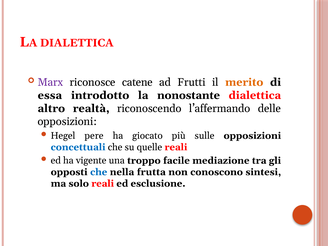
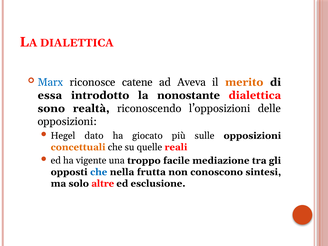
Marx colour: purple -> blue (50, 82)
Frutti: Frutti -> Aveva (192, 82)
altro: altro -> sono (51, 108)
l’affermando: l’affermando -> l’opposizioni (220, 108)
pere: pere -> dato (94, 136)
concettuali colour: blue -> orange (78, 147)
solo reali: reali -> altre (103, 184)
